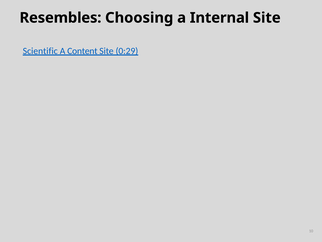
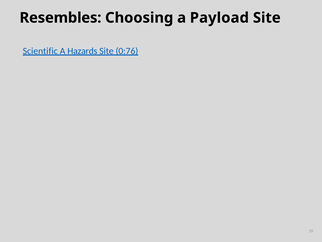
Internal: Internal -> Payload (219, 18)
Content: Content -> Hazards (82, 51)
0:29: 0:29 -> 0:76 (127, 51)
